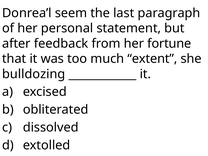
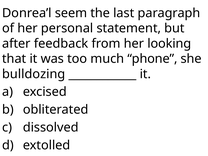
fortune: fortune -> looking (169, 44)
extent: extent -> phone (152, 59)
